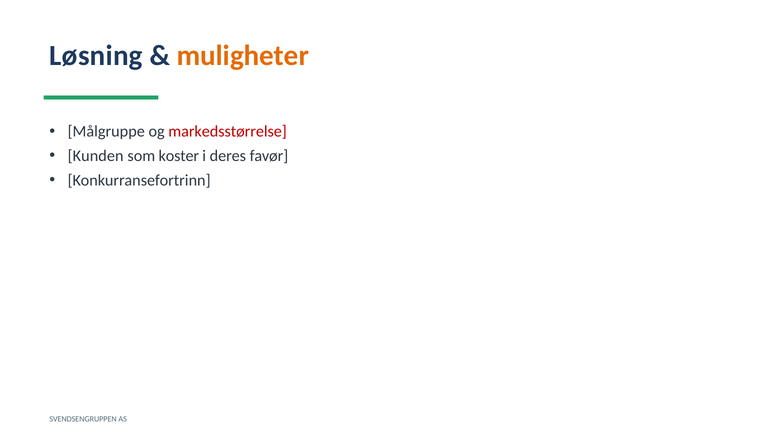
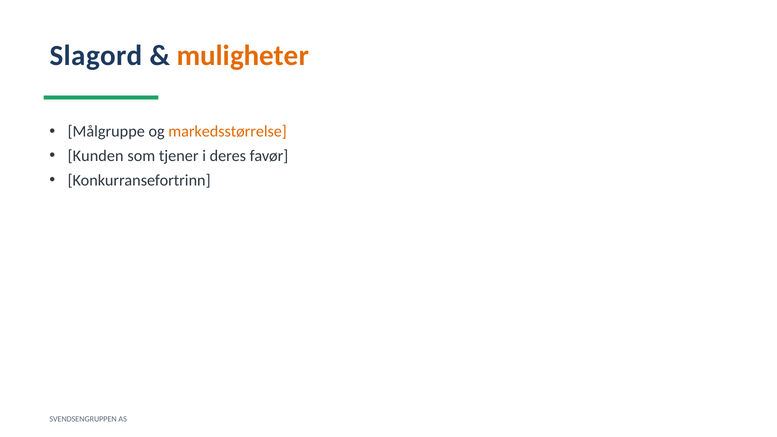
Løsning: Løsning -> Slagord (96, 55)
markedsstørrelse colour: red -> orange (228, 132)
koster: koster -> tjener (179, 156)
